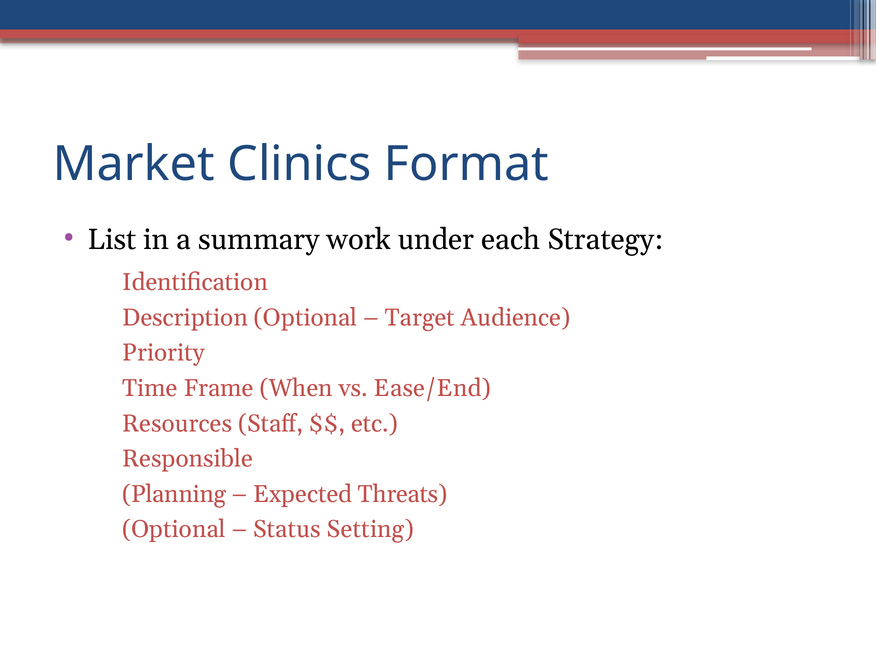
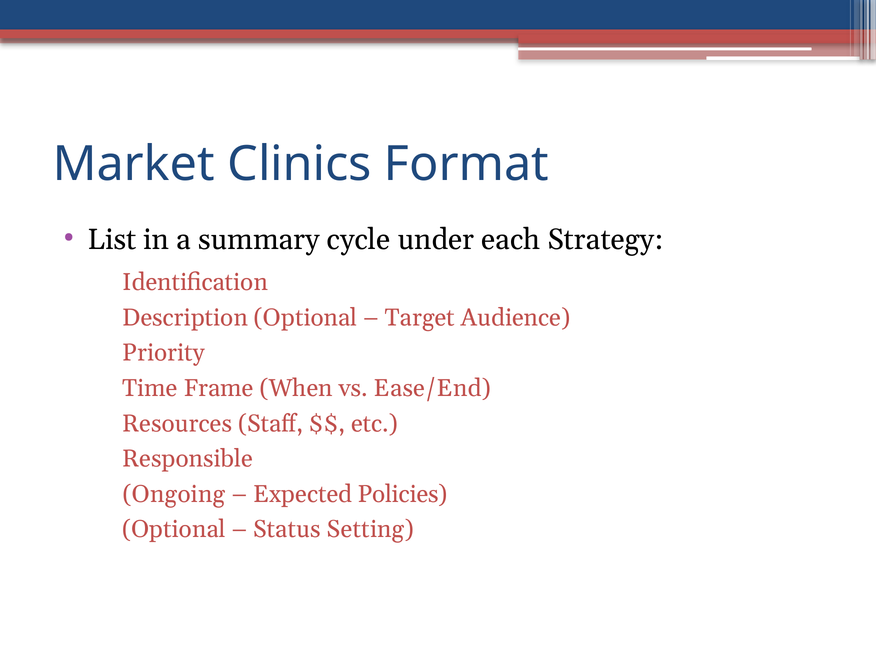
work: work -> cycle (359, 239)
Planning: Planning -> Ongoing (174, 494)
Threats: Threats -> Policies (403, 494)
